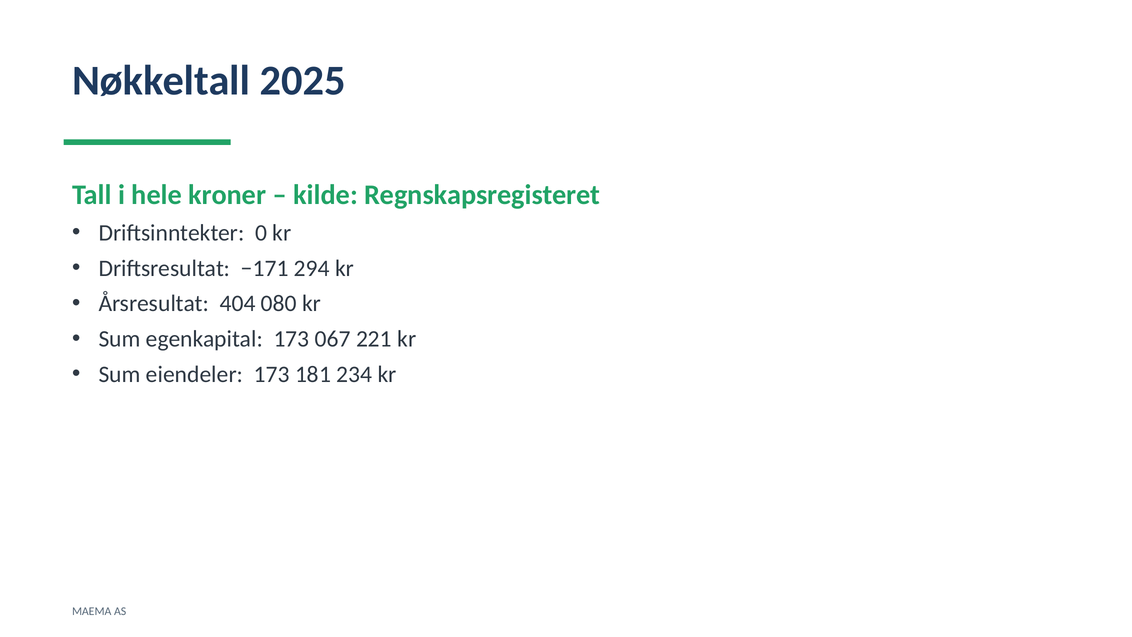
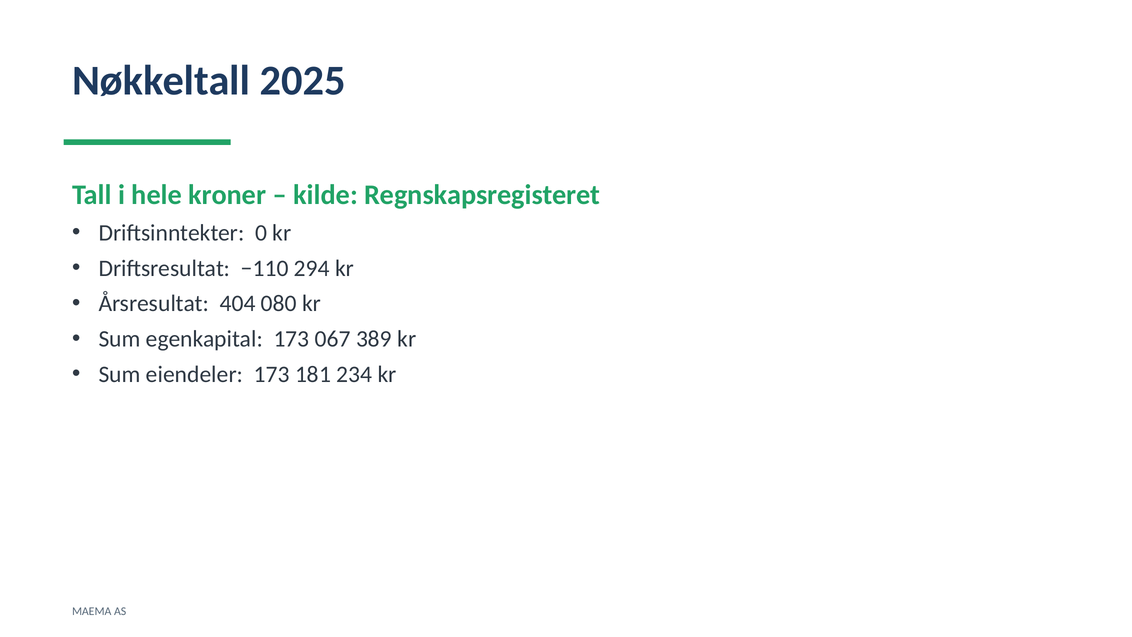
−171: −171 -> −110 (265, 268)
221: 221 -> 389 (374, 339)
